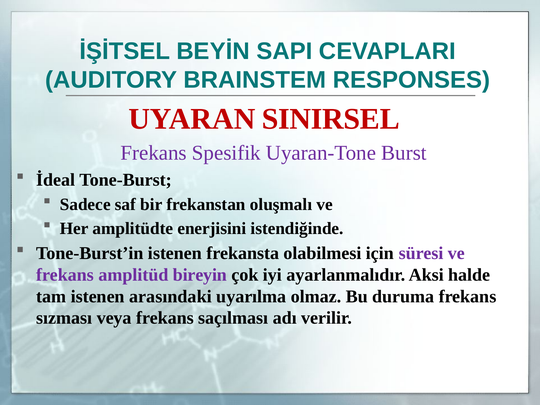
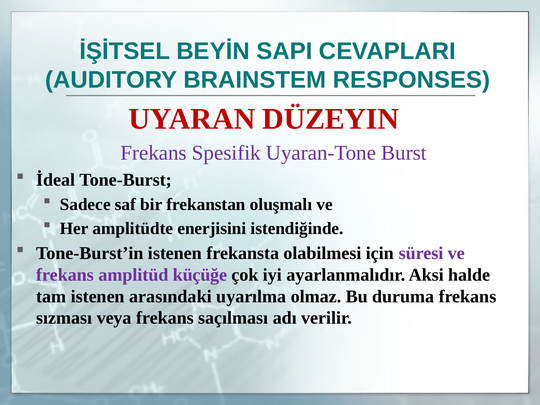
SINIRSEL: SINIRSEL -> DÜZEYIN (331, 119)
bireyin: bireyin -> küçüğe (200, 275)
